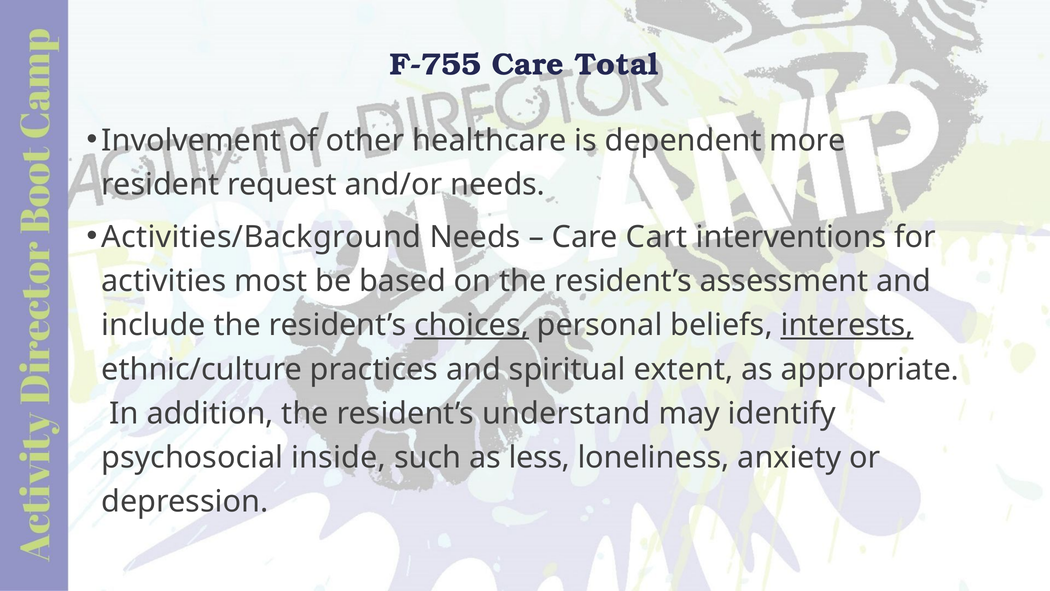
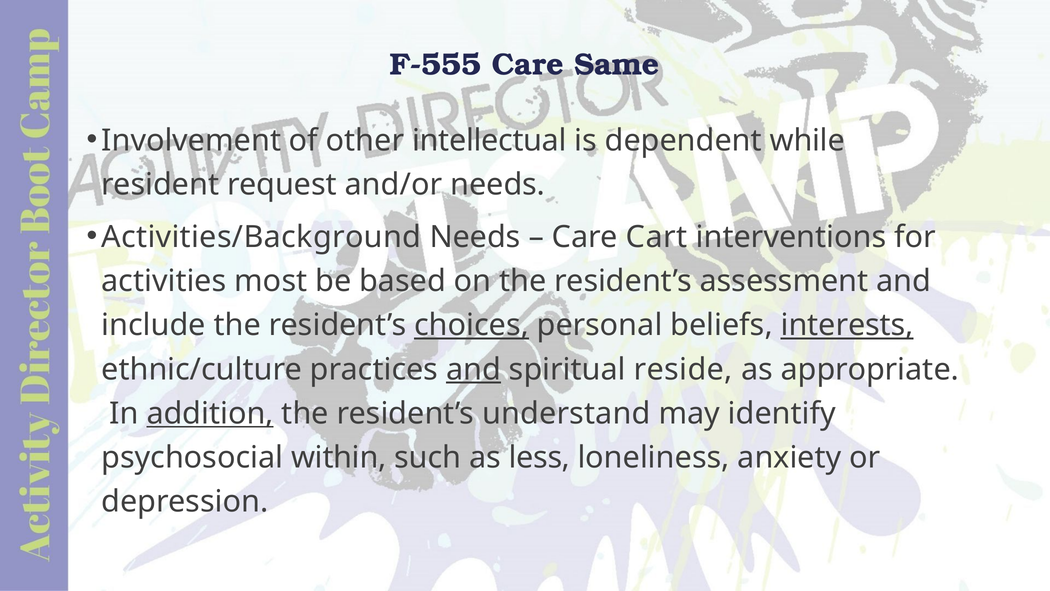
F-755: F-755 -> F-555 (436, 65)
Total: Total -> Same (617, 65)
healthcare: healthcare -> intellectual (489, 140)
more: more -> while (807, 140)
and underline: none -> present (473, 369)
extent: extent -> reside (683, 369)
addition underline: none -> present (210, 413)
inside: inside -> within (339, 457)
